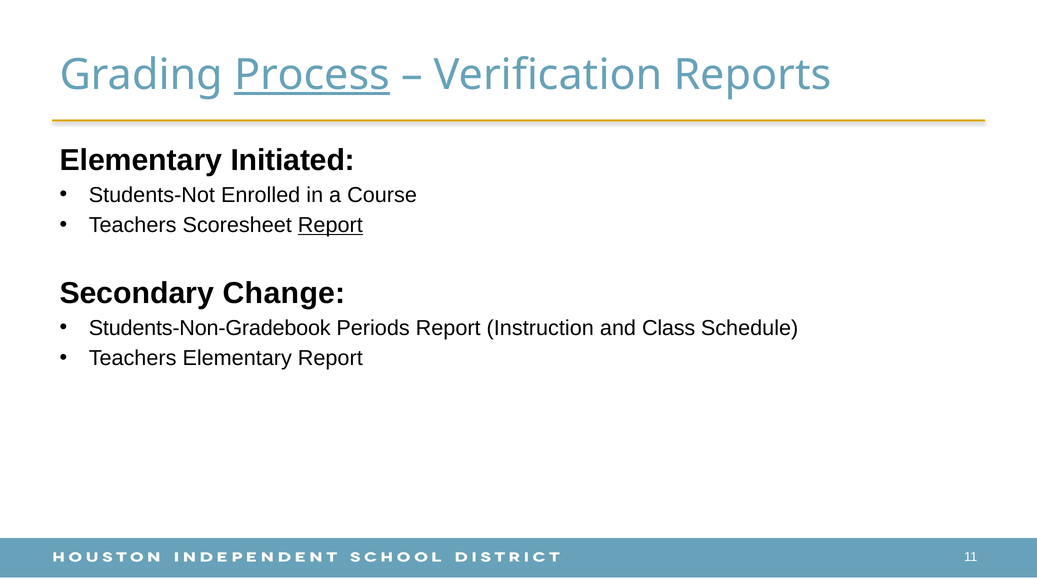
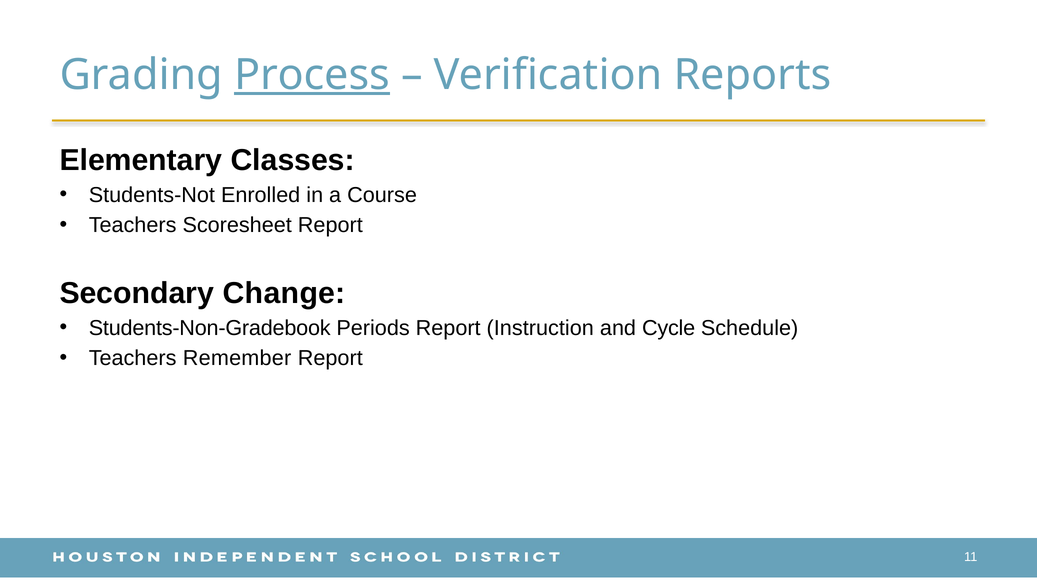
Initiated: Initiated -> Classes (293, 160)
Report underline: present -> none (330, 225)
Class: Class -> Cycle (669, 328)
Teachers Elementary: Elementary -> Remember (237, 358)
